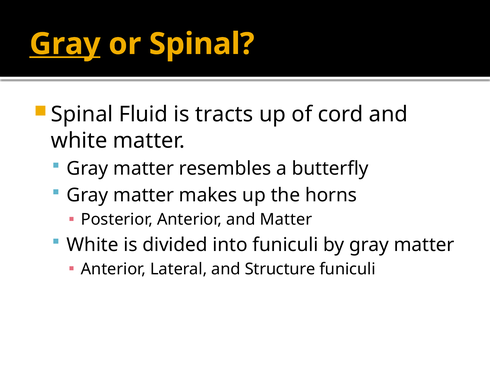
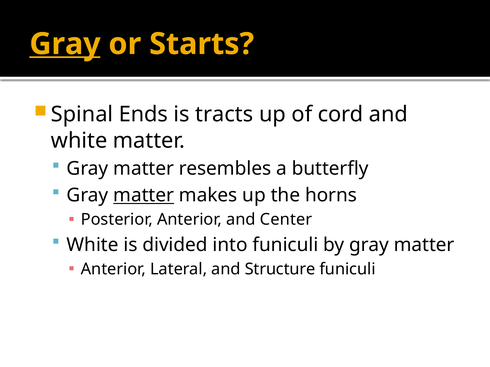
or Spinal: Spinal -> Starts (202, 44)
Fluid: Fluid -> Ends (143, 115)
matter underline: none -> present (144, 196)
and Matter: Matter -> Center (286, 220)
